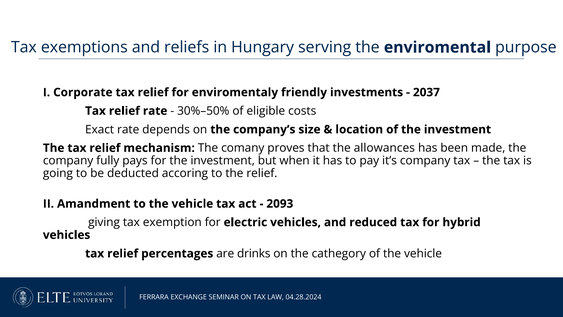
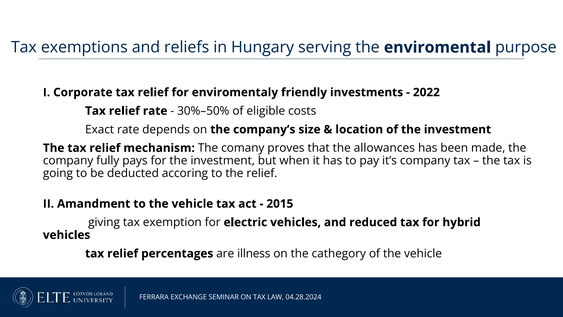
2037: 2037 -> 2022 (426, 92)
2093: 2093 -> 2015 (280, 204)
drinks: drinks -> illness (254, 253)
